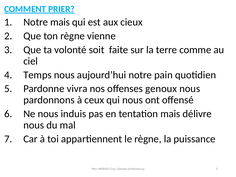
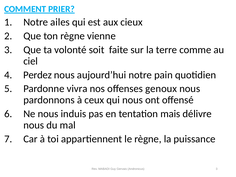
Notre mais: mais -> ailes (60, 22)
Temps: Temps -> Perdez (38, 75)
